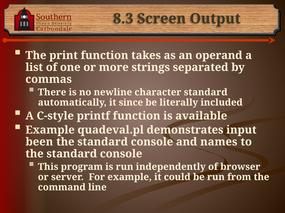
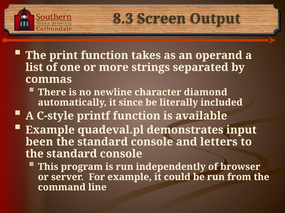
character standard: standard -> diamond (206, 93)
names: names -> letters (219, 142)
